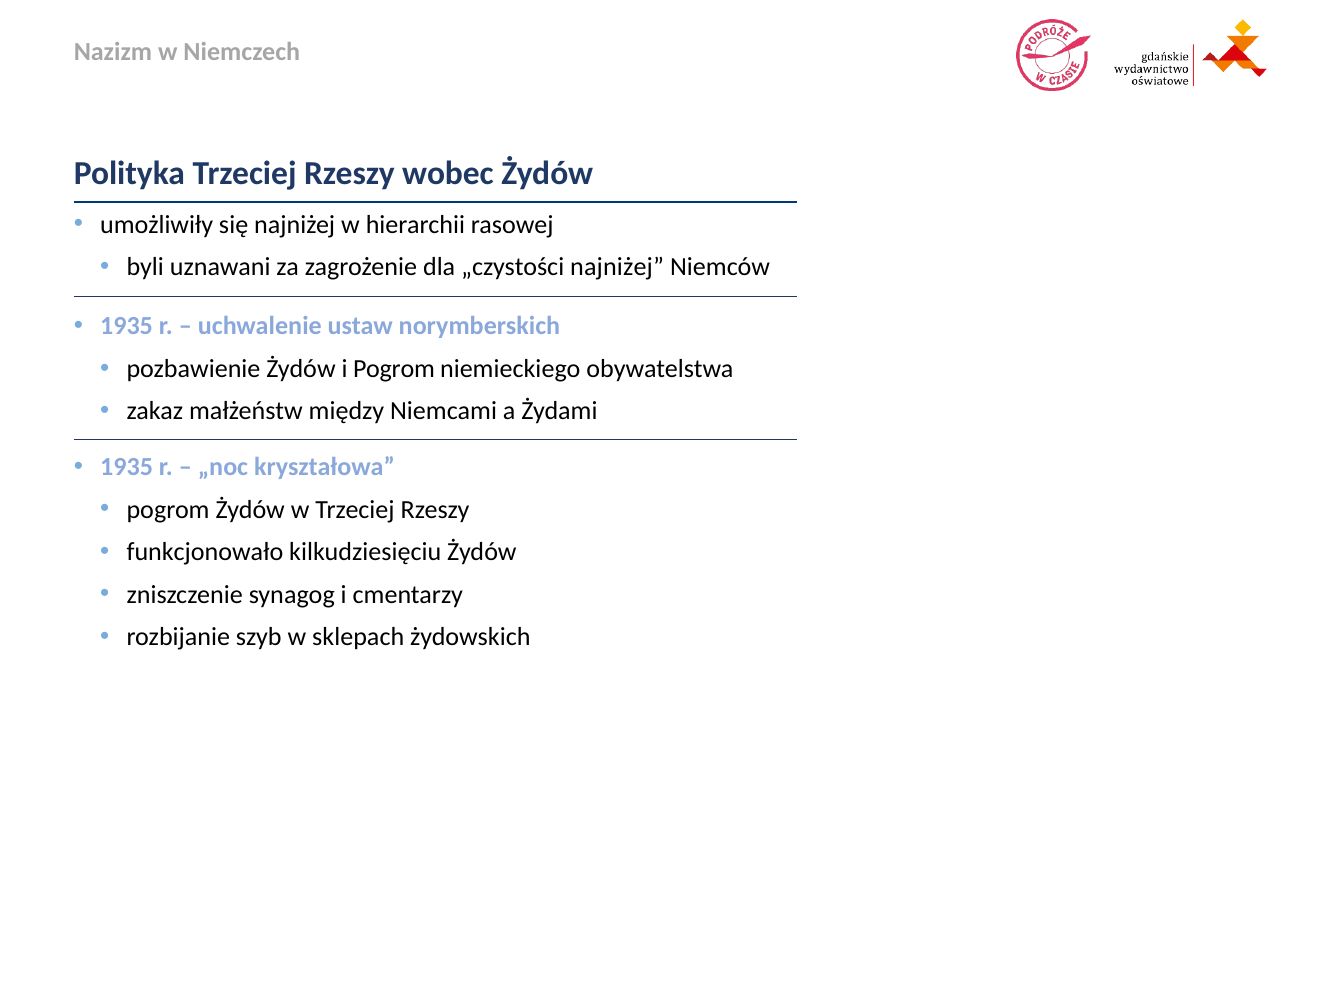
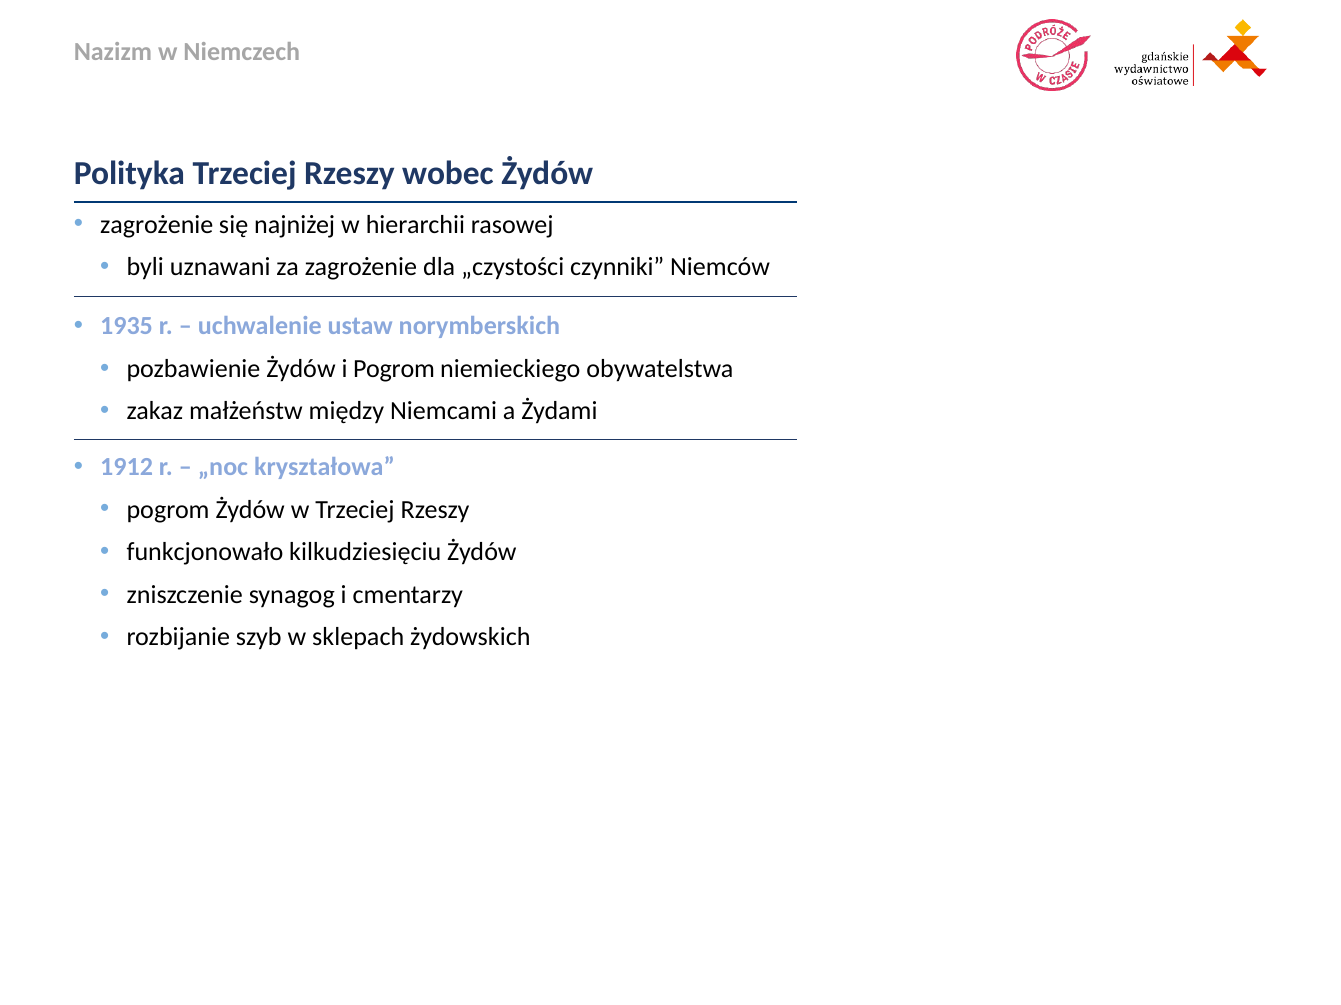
umożliwiły: umożliwiły -> zagrożenie (157, 225)
„czystości najniżej: najniżej -> czynniki (617, 267)
1935: 1935 -> 1912 (127, 468)
